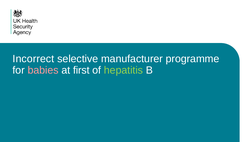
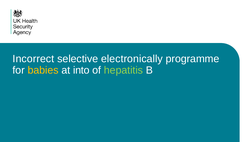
manufacturer: manufacturer -> electronically (132, 59)
babies colour: pink -> yellow (43, 70)
first: first -> into (81, 70)
